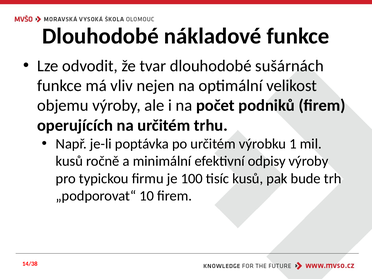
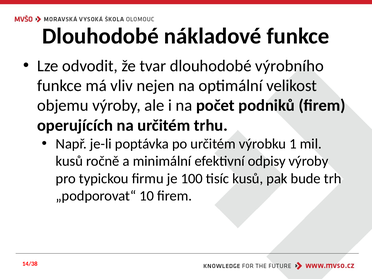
sušárnách: sušárnách -> výrobního (290, 66)
